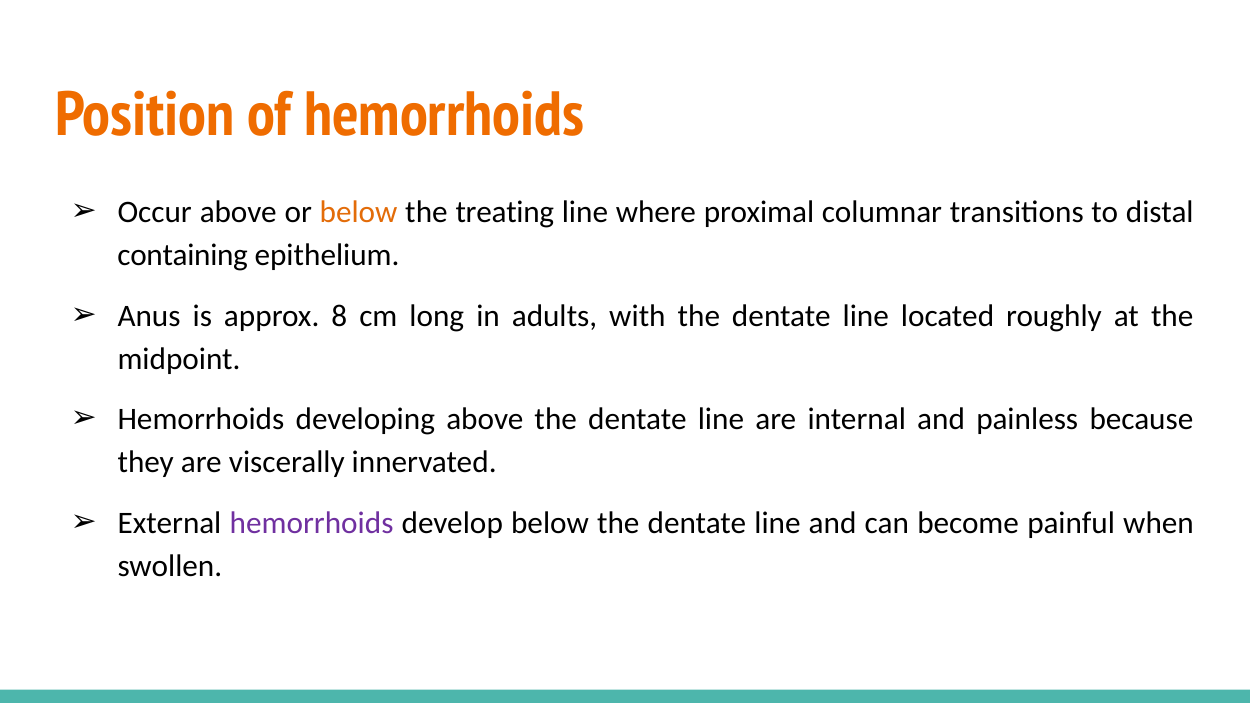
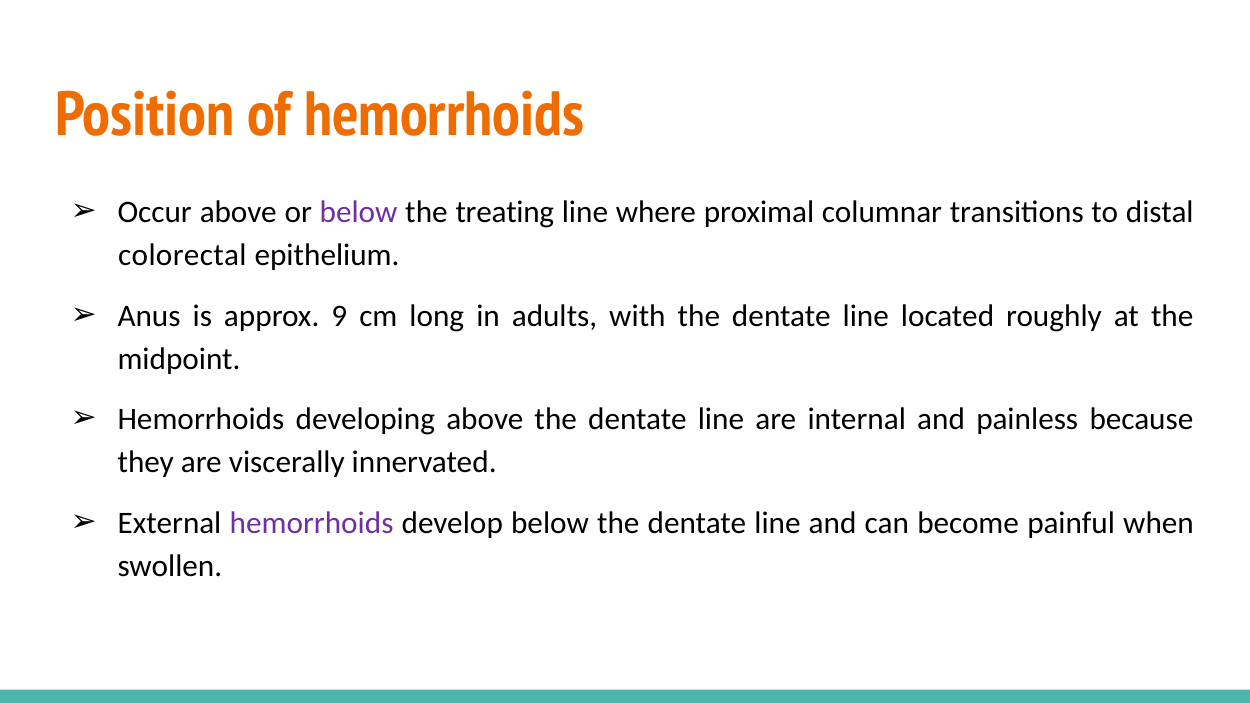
below colour: orange -> purple (359, 212)
containing: containing -> colorectal (182, 255)
8: 8 -> 9 (339, 316)
